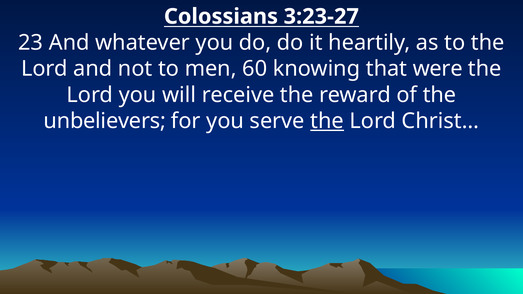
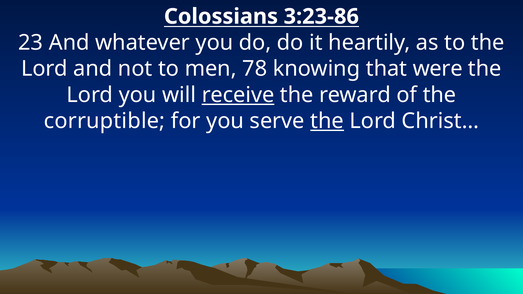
3:23-27: 3:23-27 -> 3:23-86 (321, 17)
60: 60 -> 78 (255, 69)
receive underline: none -> present (238, 95)
unbelievers: unbelievers -> corruptible (104, 121)
